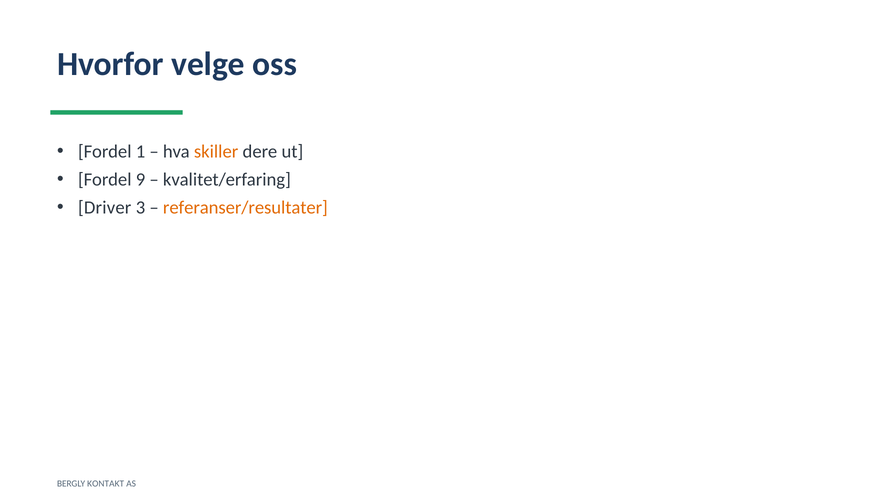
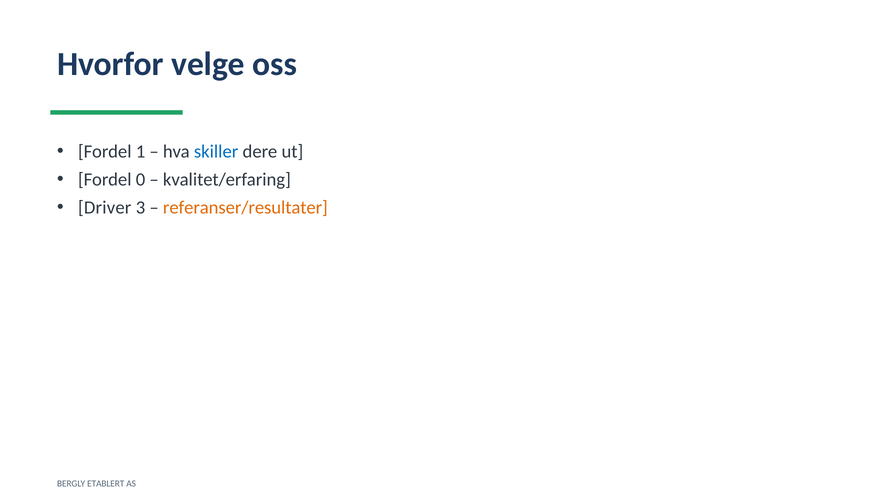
skiller colour: orange -> blue (216, 152)
9: 9 -> 0 (141, 180)
KONTAKT: KONTAKT -> ETABLERT (106, 484)
